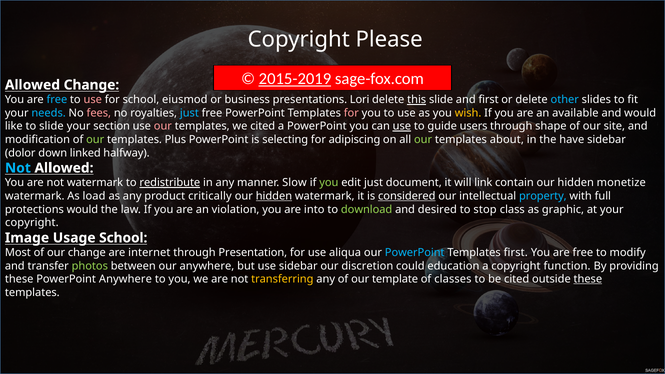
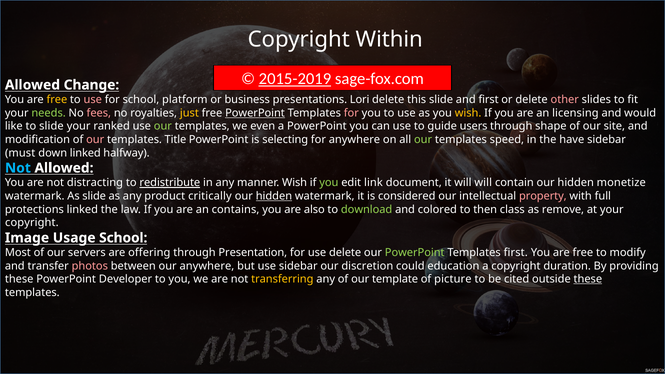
Please: Please -> Within (389, 39)
free colour: light blue -> yellow (57, 100)
eiusmod: eiusmod -> platform (185, 100)
this underline: present -> none (417, 100)
other colour: light blue -> pink (565, 100)
needs colour: light blue -> light green (49, 113)
just colour: light blue -> yellow (189, 113)
PowerPoint underline: none -> present (255, 113)
available: available -> licensing (575, 113)
section: section -> ranked (112, 126)
our colour: pink -> light green (163, 126)
we cited: cited -> even (263, 126)
use underline: present -> none (402, 126)
our colour: light green -> pink (95, 140)
Plus: Plus -> Title (175, 140)
for adipiscing: adipiscing -> anywhere (354, 140)
about: about -> speed (507, 140)
dolor: dolor -> must (20, 153)
not watermark: watermark -> distracting (95, 183)
manner Slow: Slow -> Wish (295, 183)
edit just: just -> link (373, 183)
will link: link -> will (483, 183)
As load: load -> slide (94, 196)
considered underline: present -> none (407, 196)
property colour: light blue -> pink (543, 196)
protections would: would -> linked (82, 209)
violation: violation -> contains (236, 209)
into: into -> also (314, 209)
desired: desired -> colored (437, 209)
stop: stop -> then (485, 209)
graphic: graphic -> remove (563, 209)
our change: change -> servers (87, 253)
internet: internet -> offering (149, 253)
use aliqua: aliqua -> delete (345, 253)
PowerPoint colour: light blue -> light green (415, 253)
photos colour: light green -> pink (90, 266)
function: function -> duration (567, 266)
PowerPoint Anywhere: Anywhere -> Developer (125, 279)
classes: classes -> picture (453, 279)
